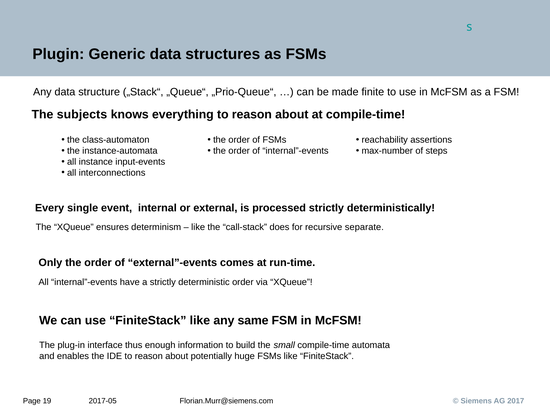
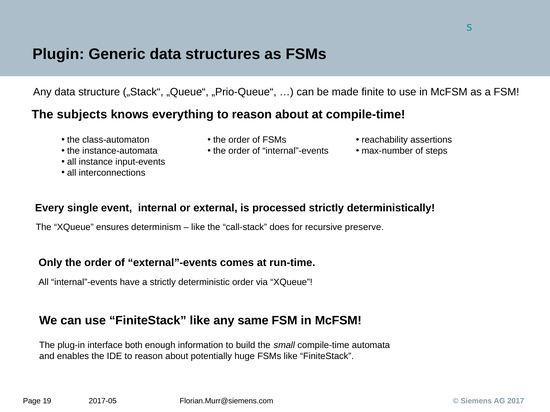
separate: separate -> preserve (364, 227)
thus: thus -> both (134, 346)
